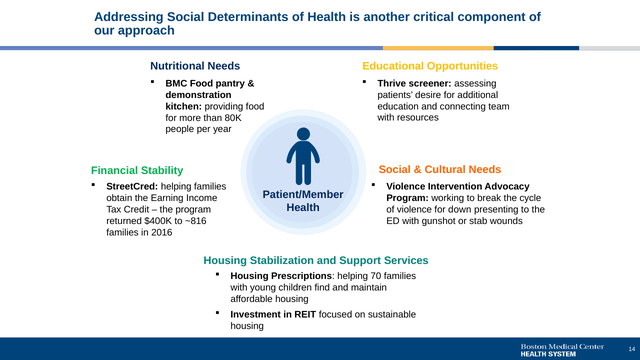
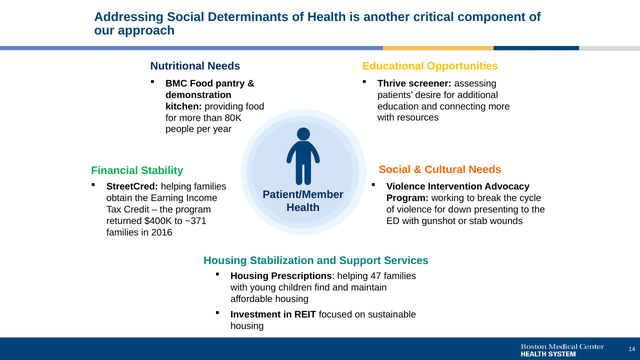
connecting team: team -> more (499, 106)
~816: ~816 -> ~371 (196, 221)
70: 70 -> 47 (376, 276)
